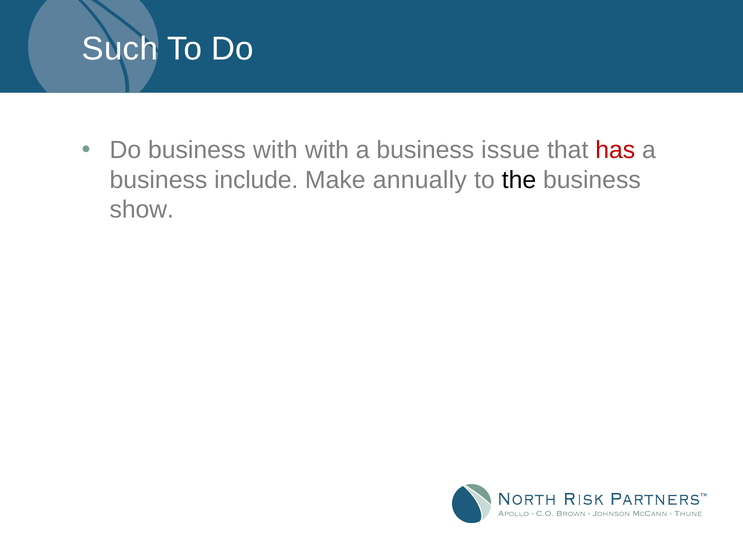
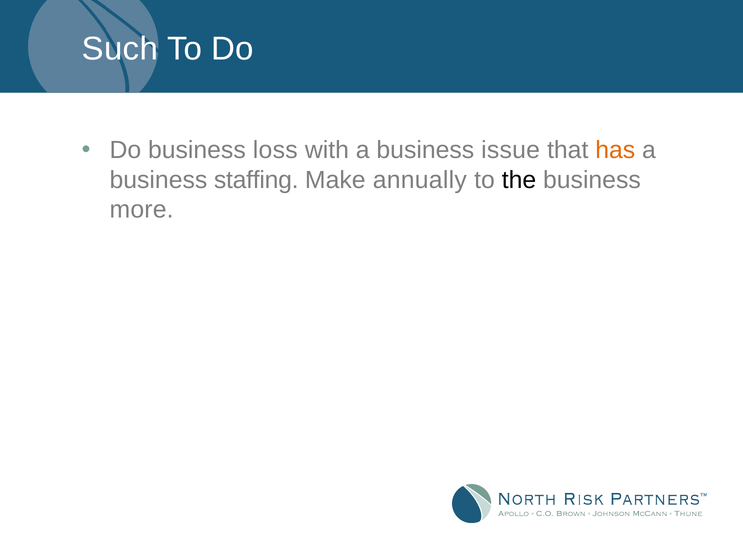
business with: with -> loss (275, 150)
has colour: red -> orange (615, 150)
include: include -> staffing (256, 180)
show: show -> more (142, 210)
